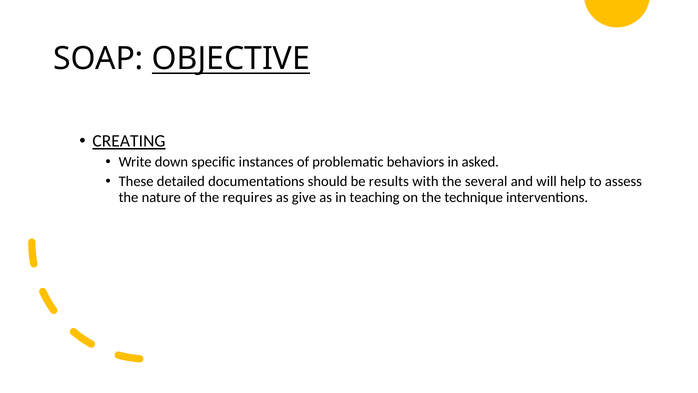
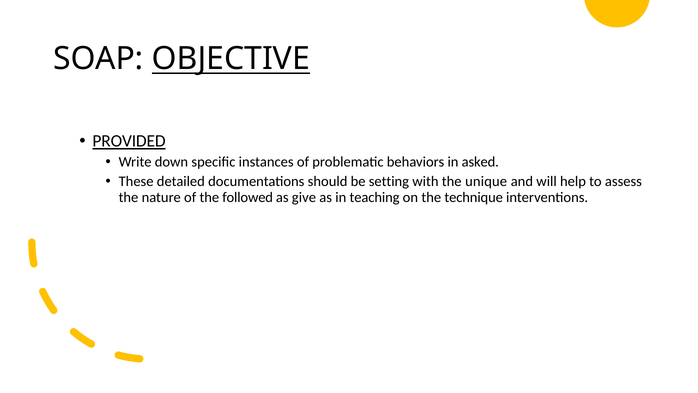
CREATING: CREATING -> PROVIDED (129, 141)
results: results -> setting (389, 181)
several: several -> unique (486, 181)
requires: requires -> followed (248, 197)
